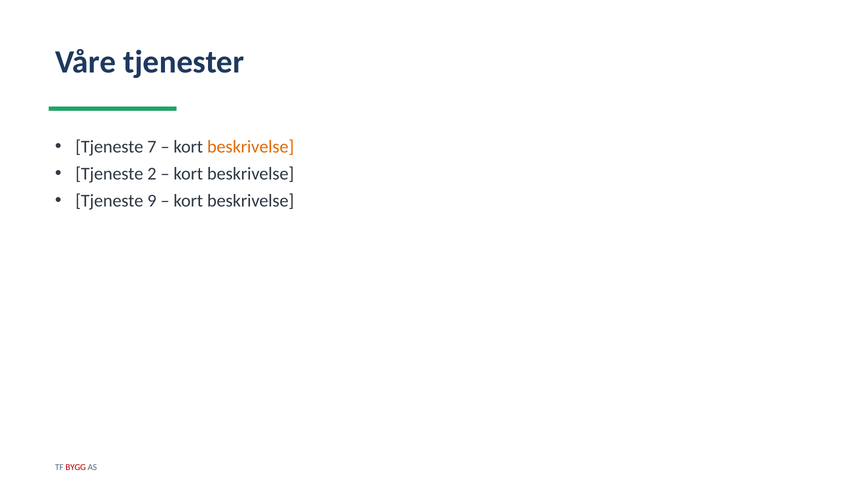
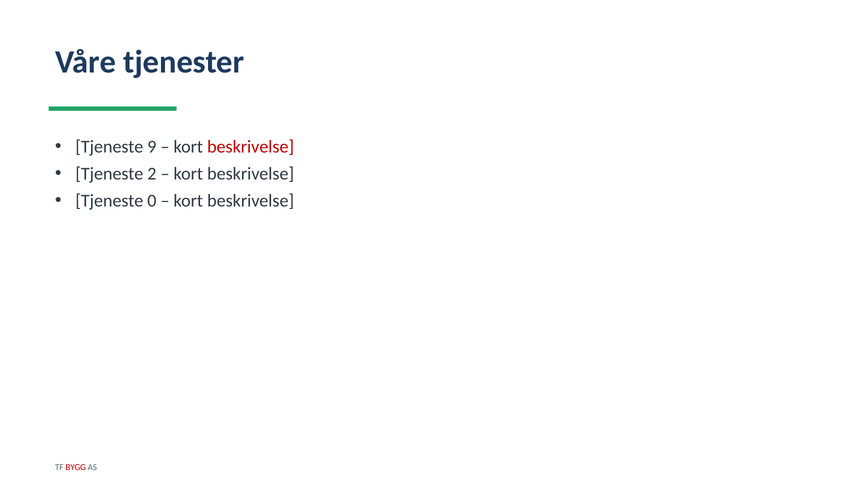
7: 7 -> 9 (152, 147)
beskrivelse colour: orange -> red (251, 147)
9: 9 -> 0 (152, 201)
